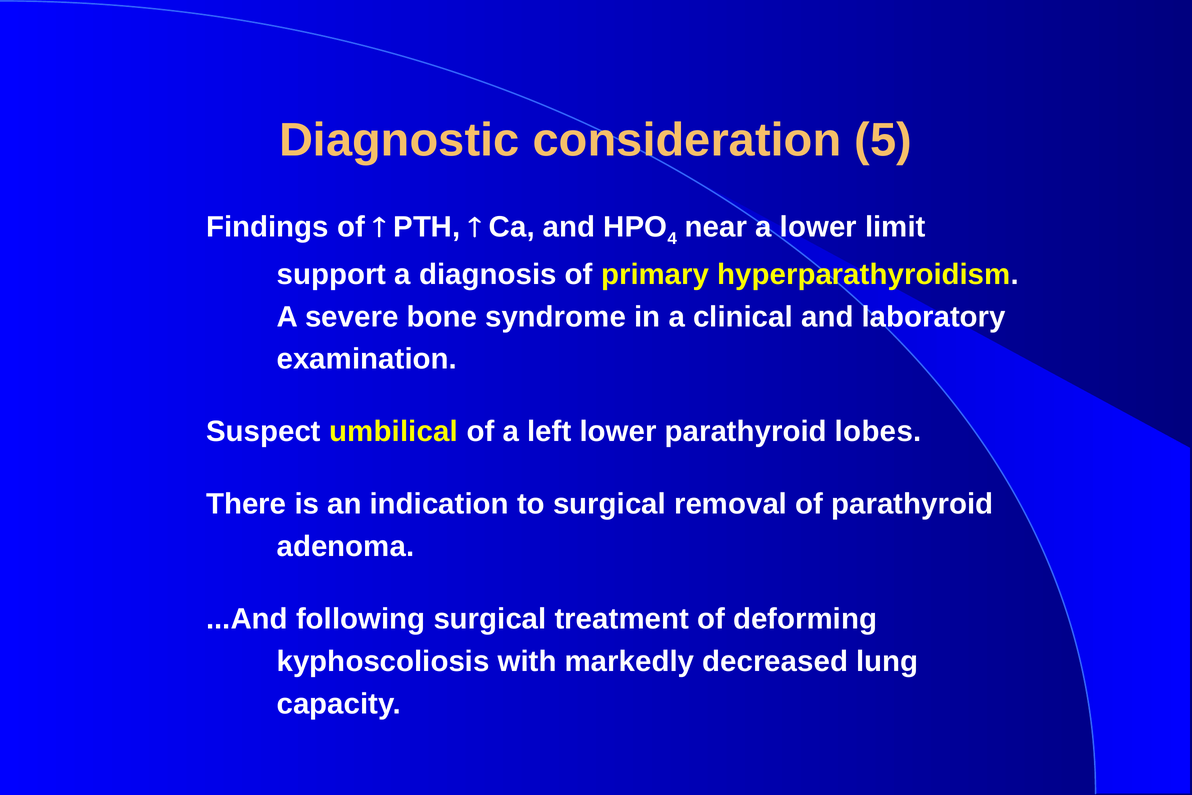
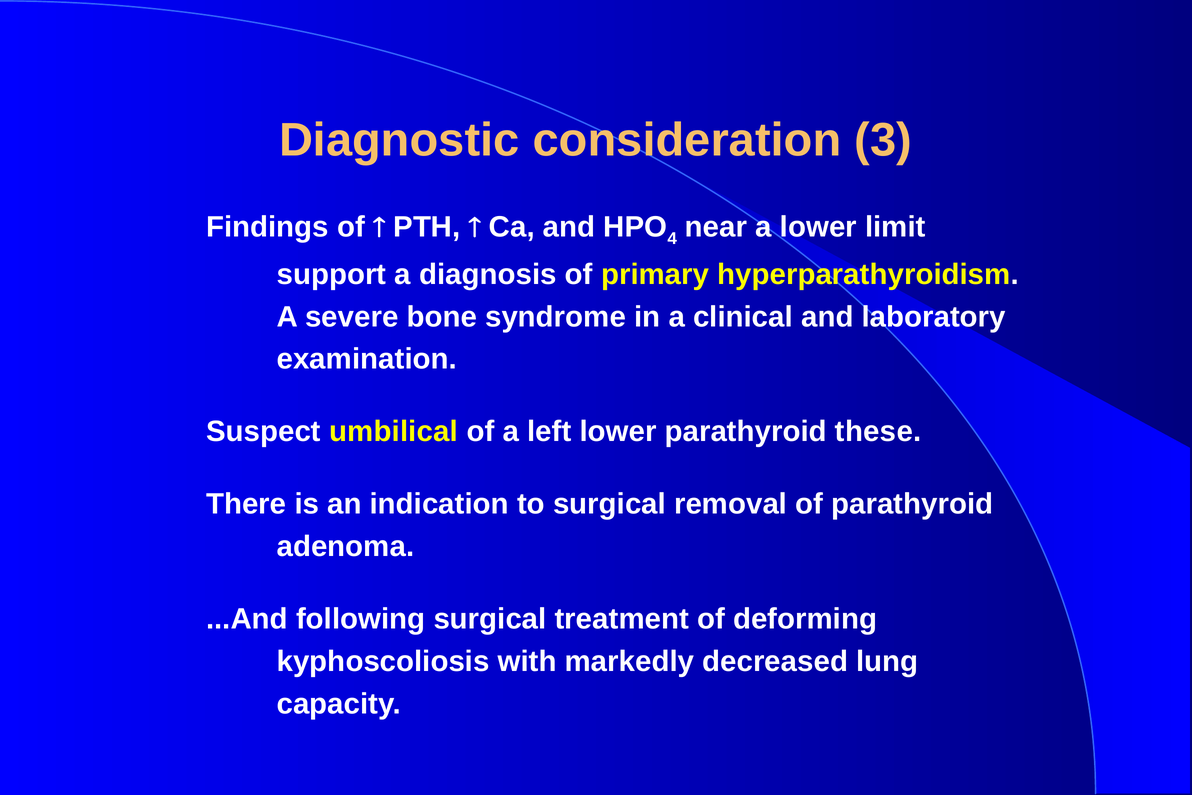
5: 5 -> 3 (883, 140)
lobes: lobes -> these (878, 432)
